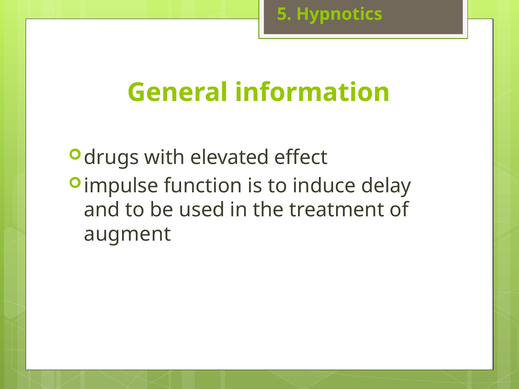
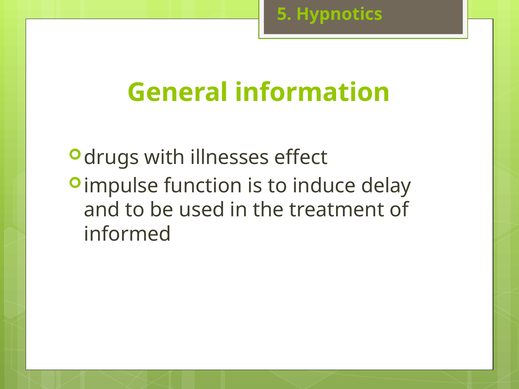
elevated: elevated -> illnesses (230, 158)
augment: augment -> informed (128, 234)
